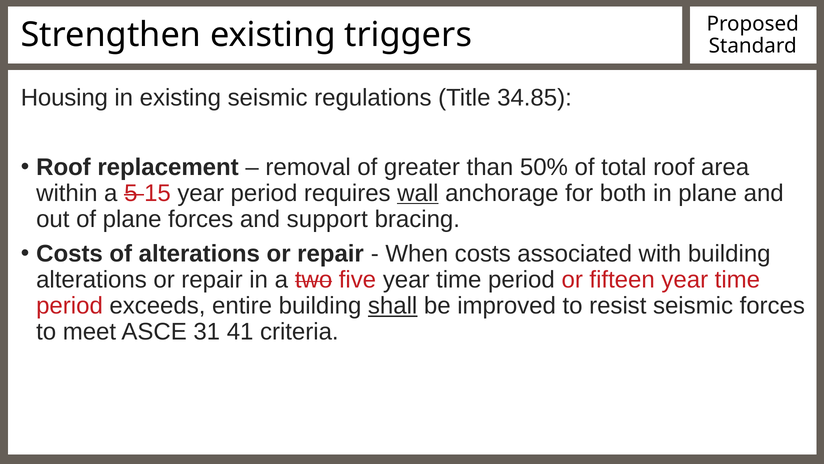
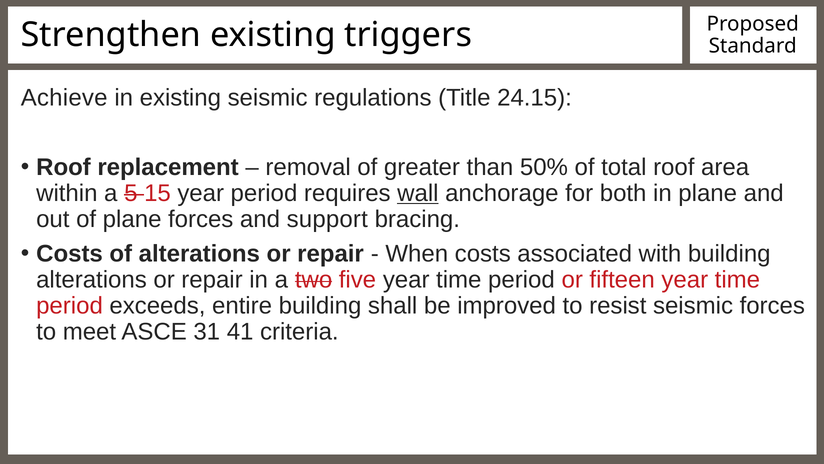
Housing: Housing -> Achieve (64, 98)
34.85: 34.85 -> 24.15 (534, 98)
shall underline: present -> none (393, 305)
